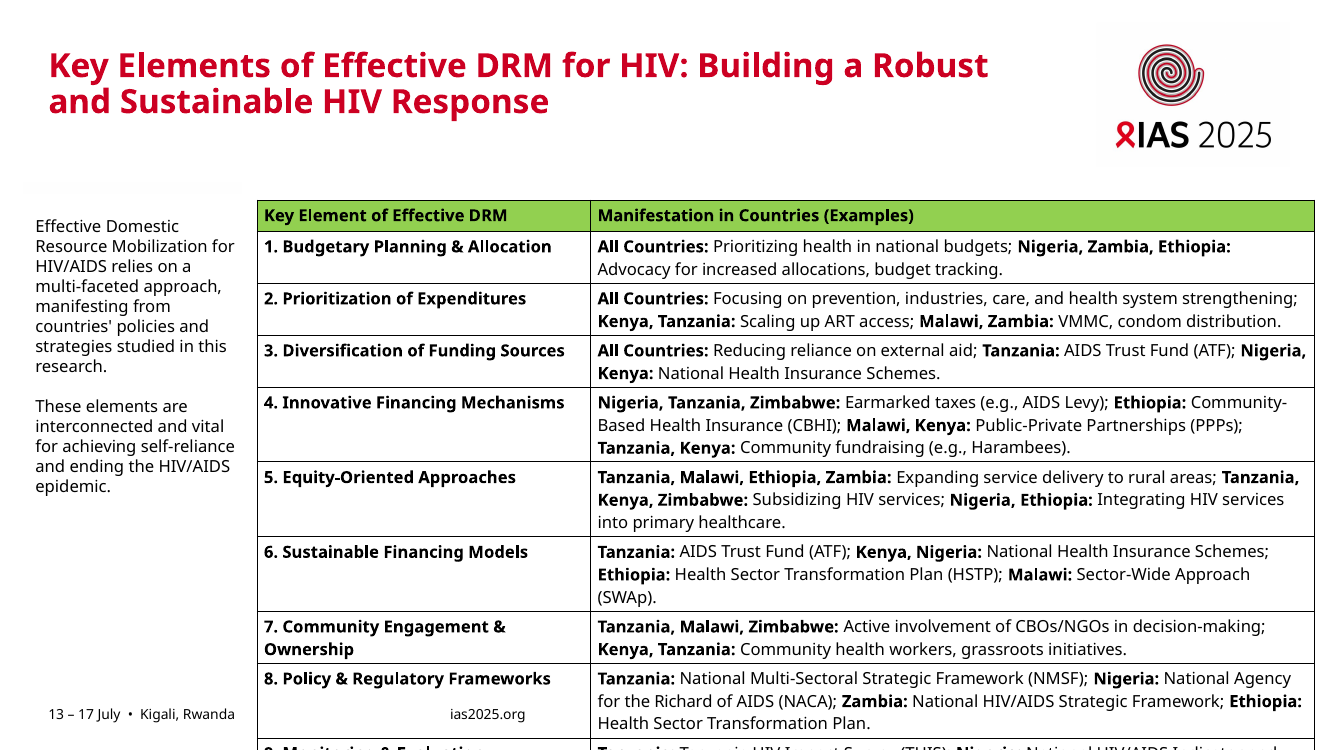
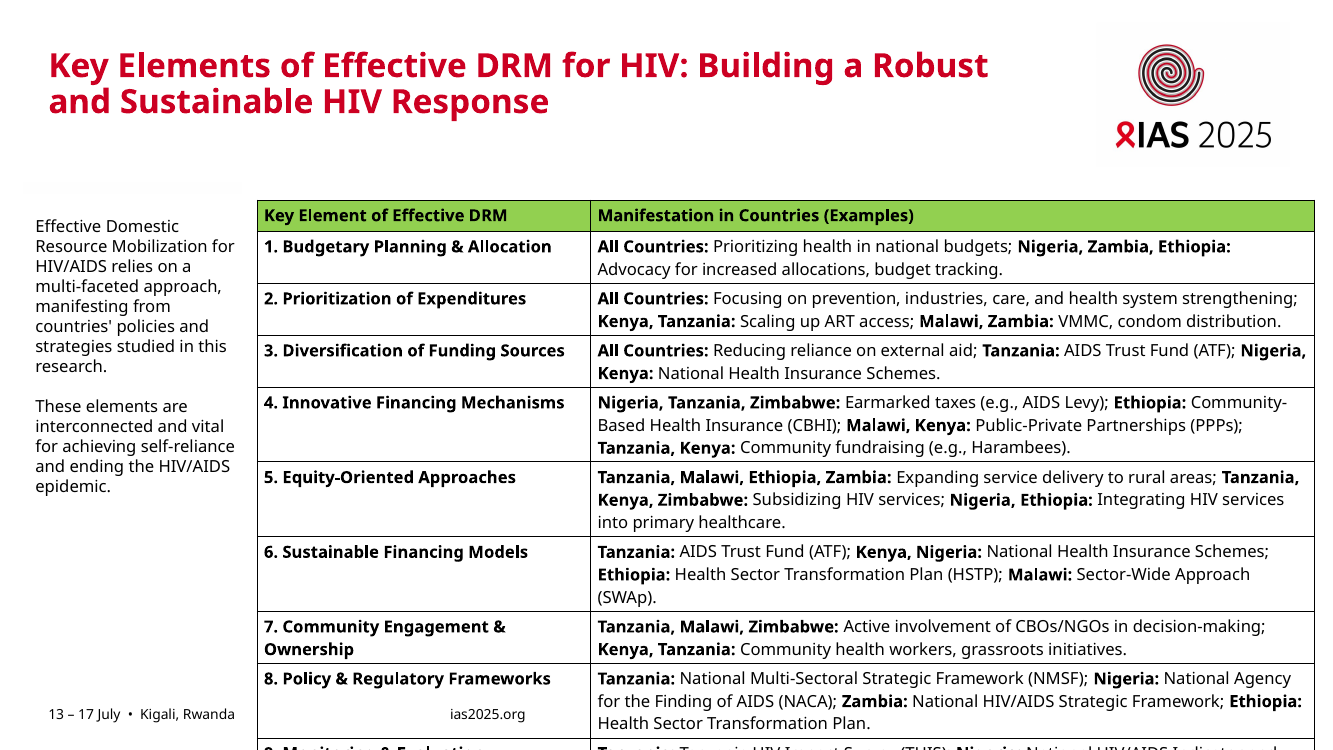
Richard: Richard -> Finding (683, 701)
